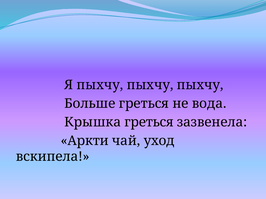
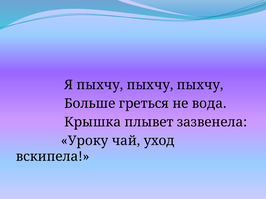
Крышка греться: греться -> плывет (149, 122)
Аркти: Аркти -> Уроку (85, 141)
